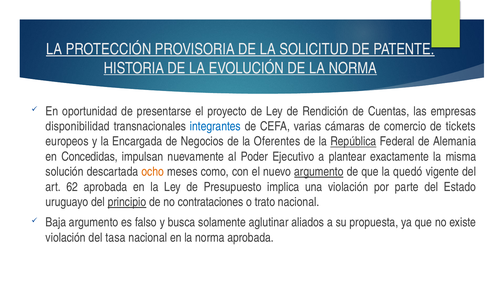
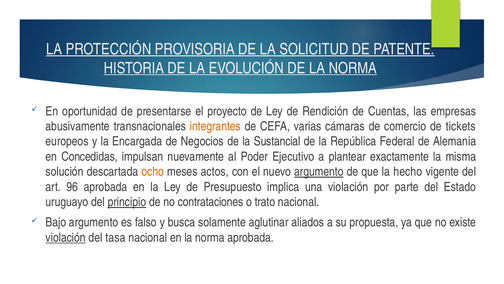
disponibilidad: disponibilidad -> abusivamente (78, 126)
integrantes colour: blue -> orange (215, 126)
Oferentes: Oferentes -> Sustancial (277, 141)
República underline: present -> none (353, 141)
como: como -> actos (215, 171)
quedó: quedó -> hecho (408, 171)
62: 62 -> 96 (72, 187)
Baja: Baja -> Bajo (56, 222)
violación underline: none -> present (66, 237)
